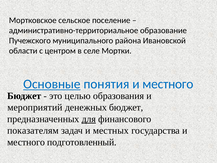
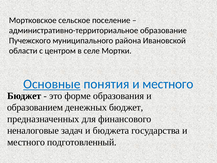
целью: целью -> форме (78, 96)
мероприятий: мероприятий -> образованием (35, 107)
для underline: present -> none (89, 119)
показателям: показателям -> неналоговые (33, 130)
местных: местных -> бюджета (111, 130)
